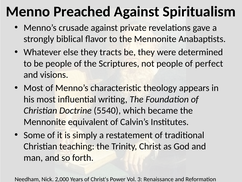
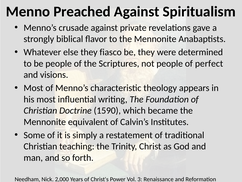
tracts: tracts -> fiasco (111, 52)
5540: 5540 -> 1590 (107, 110)
